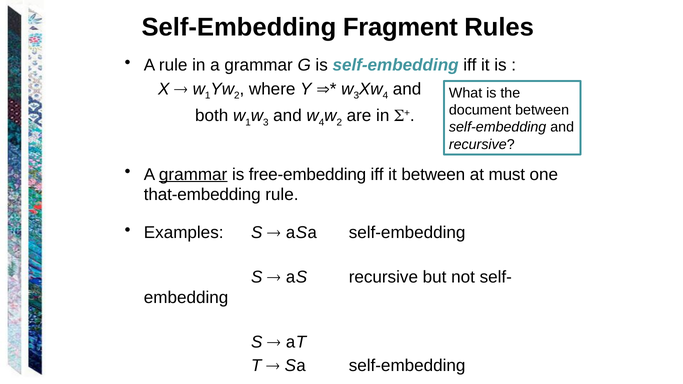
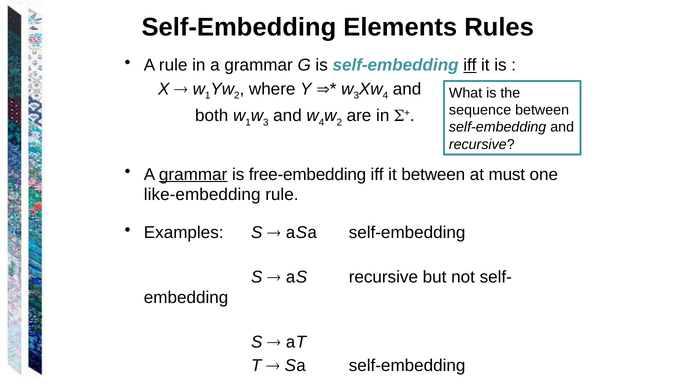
Fragment: Fragment -> Elements (400, 27)
iff underline: none -> present (470, 65)
document: document -> sequence (480, 110)
that-embedding: that-embedding -> like-embedding (202, 195)
